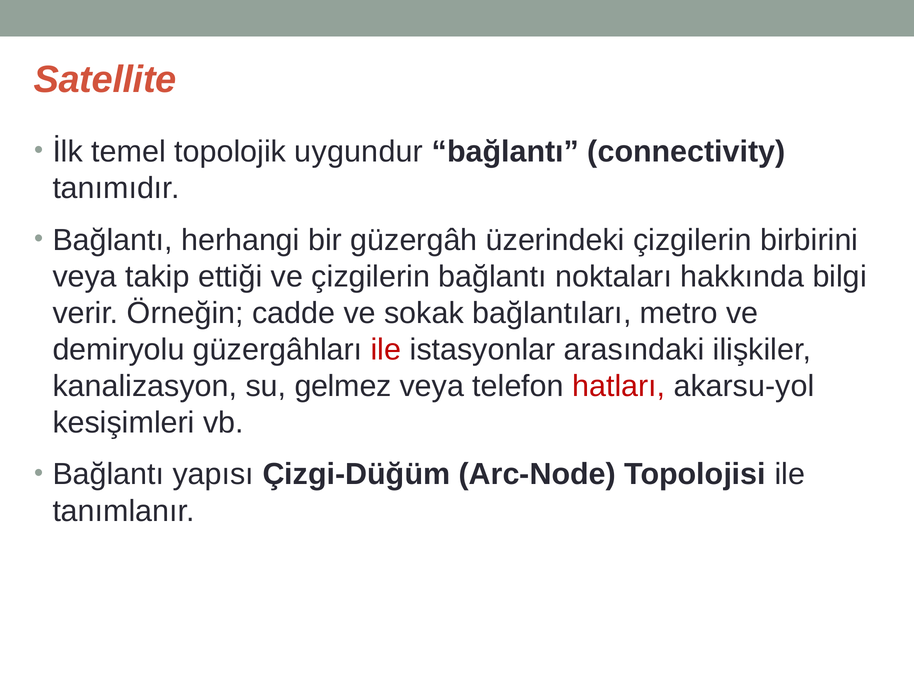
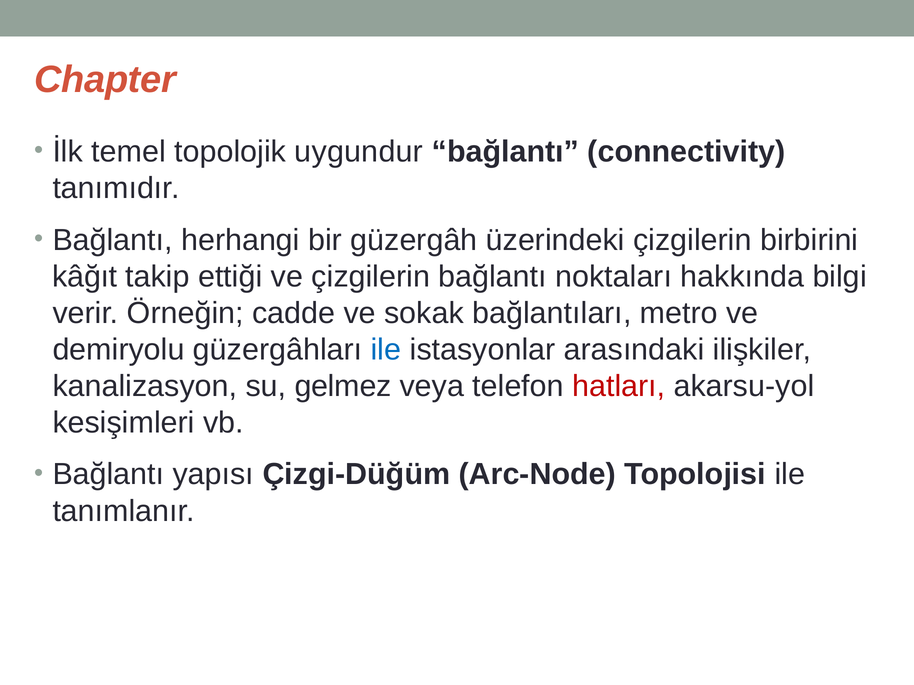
Satellite: Satellite -> Chapter (105, 80)
veya: veya -> kâğıt (85, 277)
ile colour: red -> blue (386, 350)
